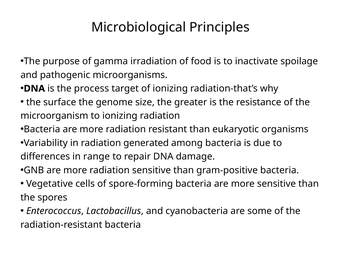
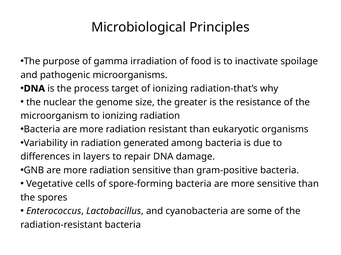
surface: surface -> nuclear (60, 102)
range: range -> layers (97, 157)
